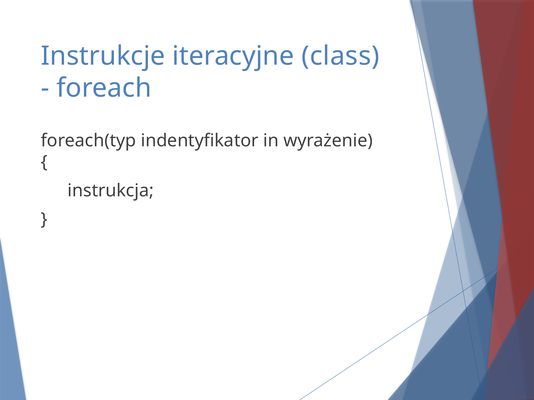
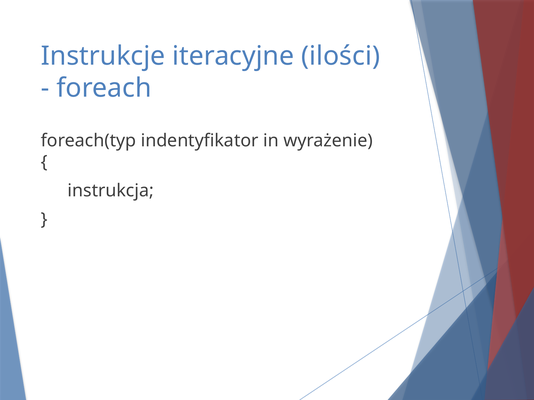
class: class -> ilości (341, 56)
